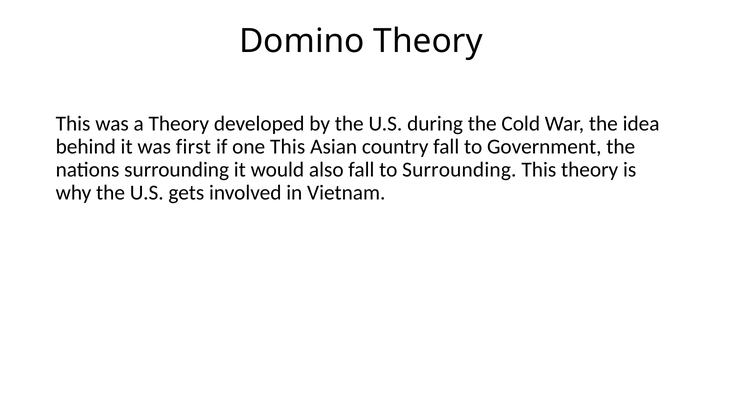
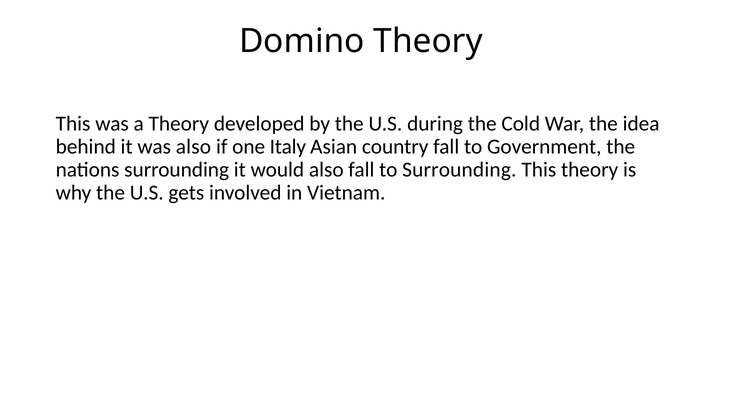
was first: first -> also (193, 147)
one This: This -> Italy (288, 147)
